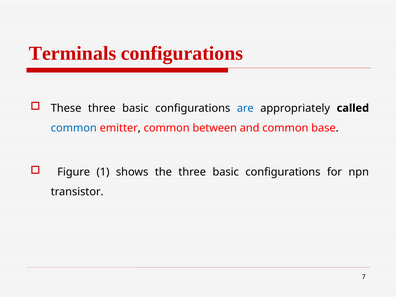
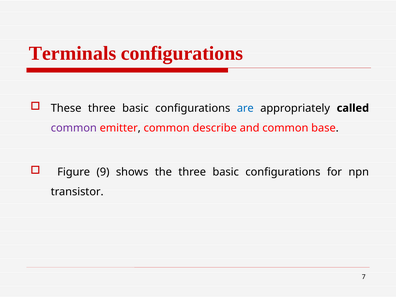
common colour: blue -> purple (74, 128)
between: between -> describe (215, 128)
1: 1 -> 9 (103, 172)
